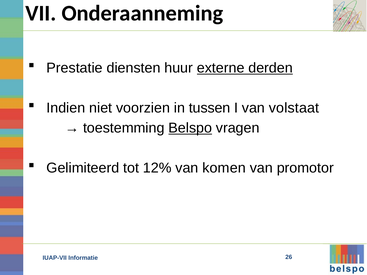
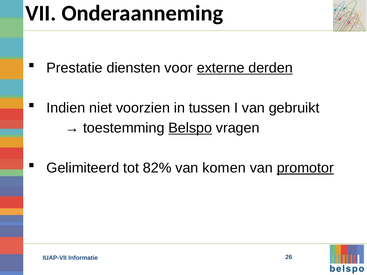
huur: huur -> voor (179, 68)
volstaat: volstaat -> gebruikt (294, 108)
12%: 12% -> 82% (157, 168)
promotor underline: none -> present (305, 168)
